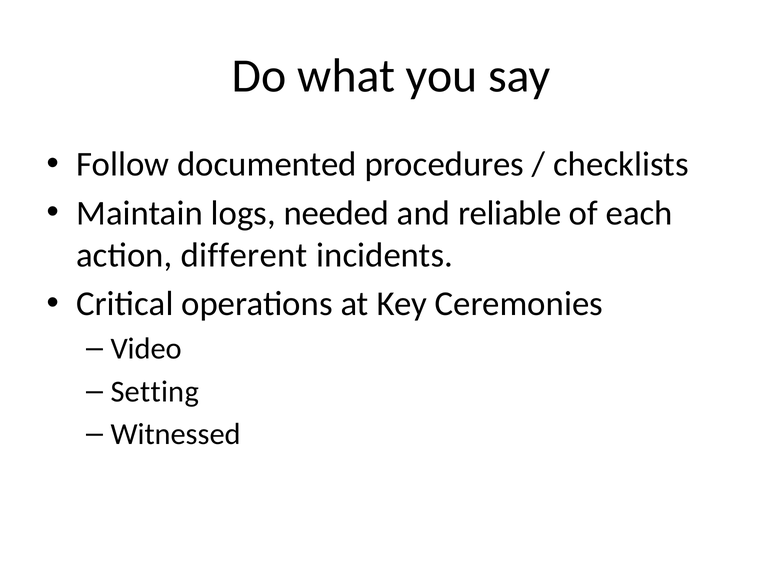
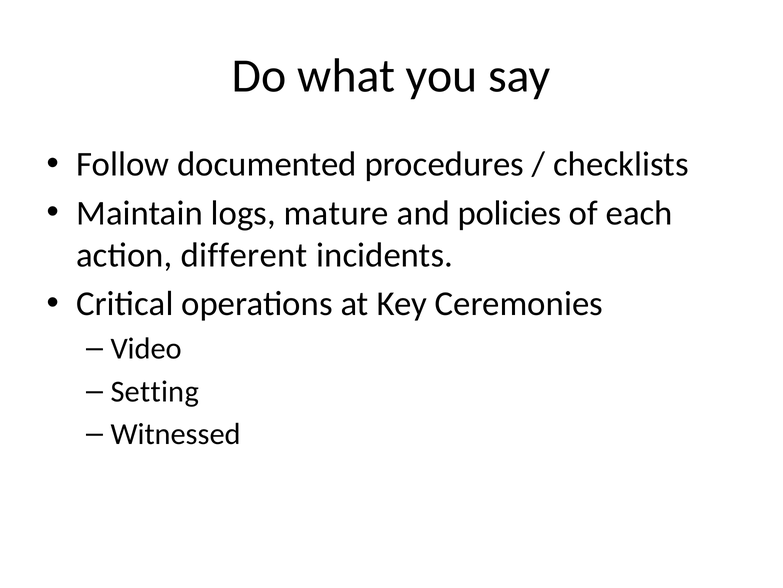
needed: needed -> mature (336, 213)
reliable: reliable -> policies (510, 213)
